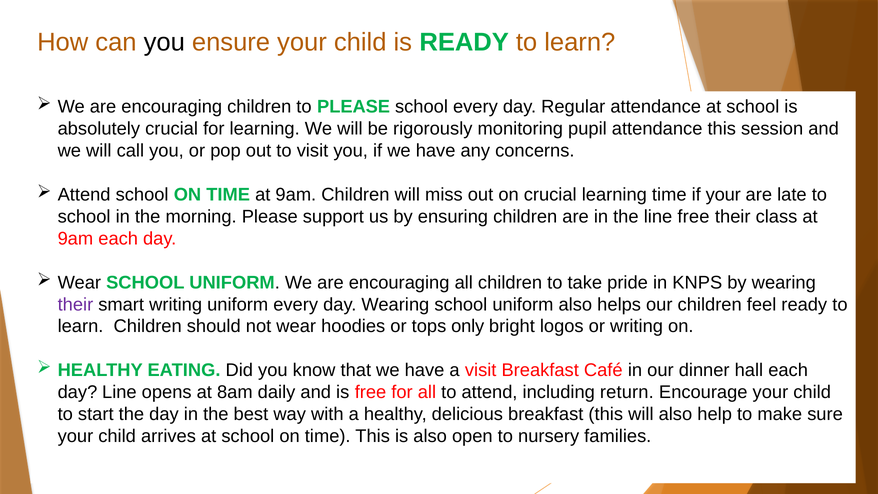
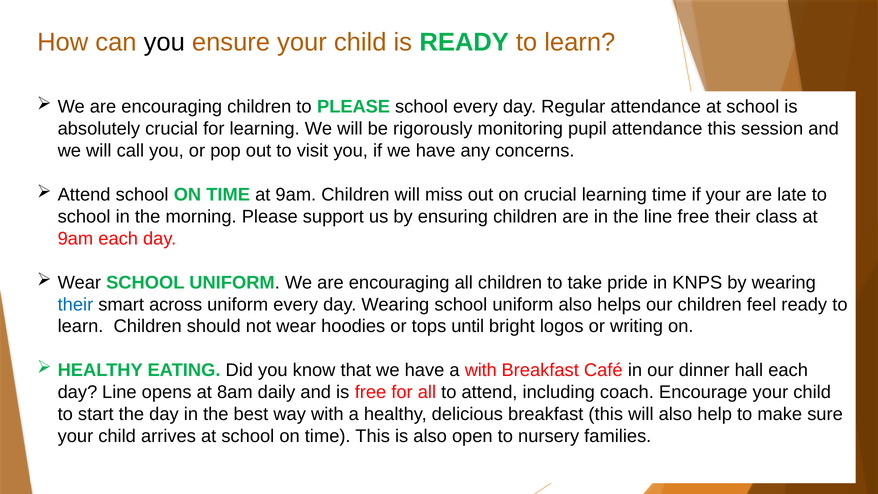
their colour: purple -> blue (75, 304)
smart writing: writing -> across (176, 304)
only: only -> until (468, 326)
a visit: visit -> with (481, 370)
return: return -> coach (627, 392)
